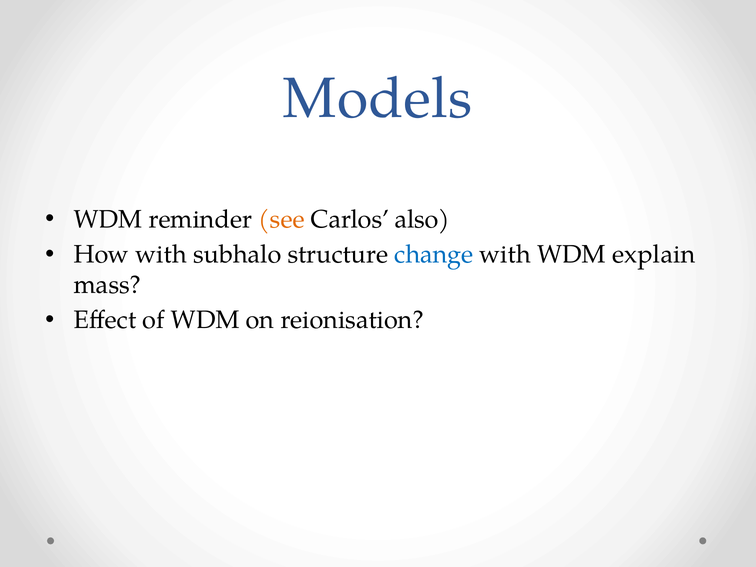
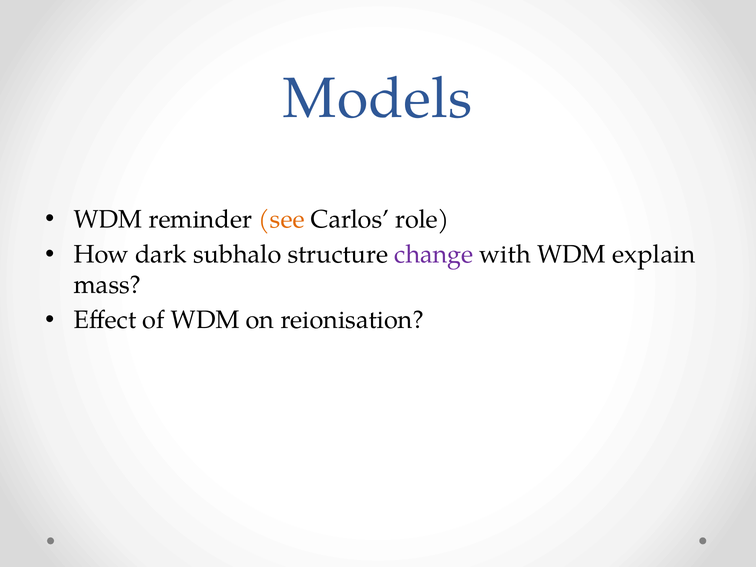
also: also -> role (422, 219)
How with: with -> dark (161, 255)
change colour: blue -> purple (434, 255)
